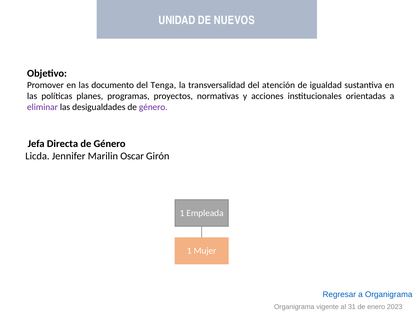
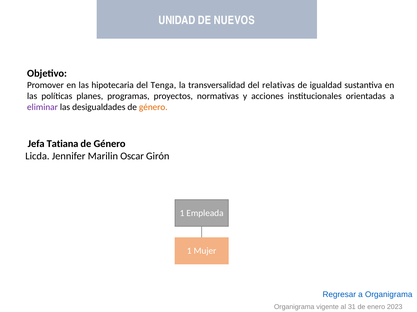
documento: documento -> hipotecaria (113, 85)
atención: atención -> relativas (278, 85)
género colour: purple -> orange (153, 107)
Directa: Directa -> Tatiana (63, 144)
